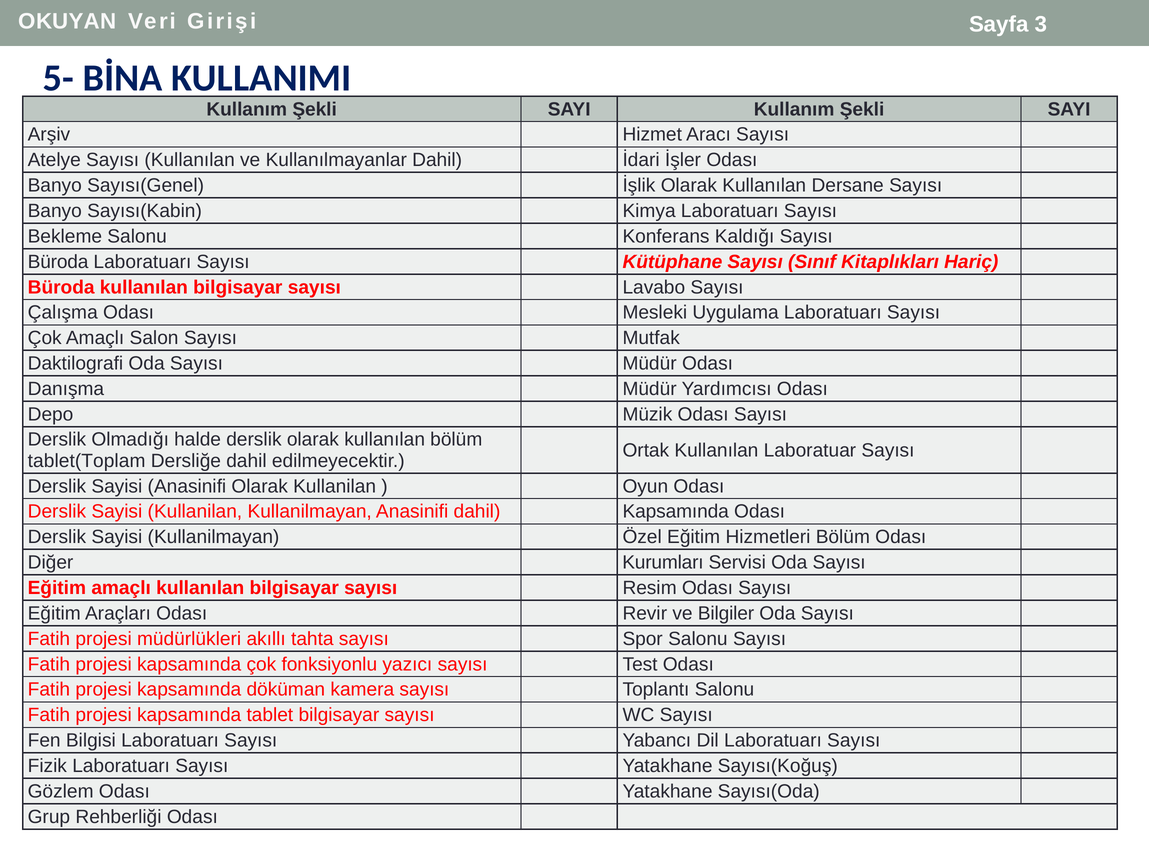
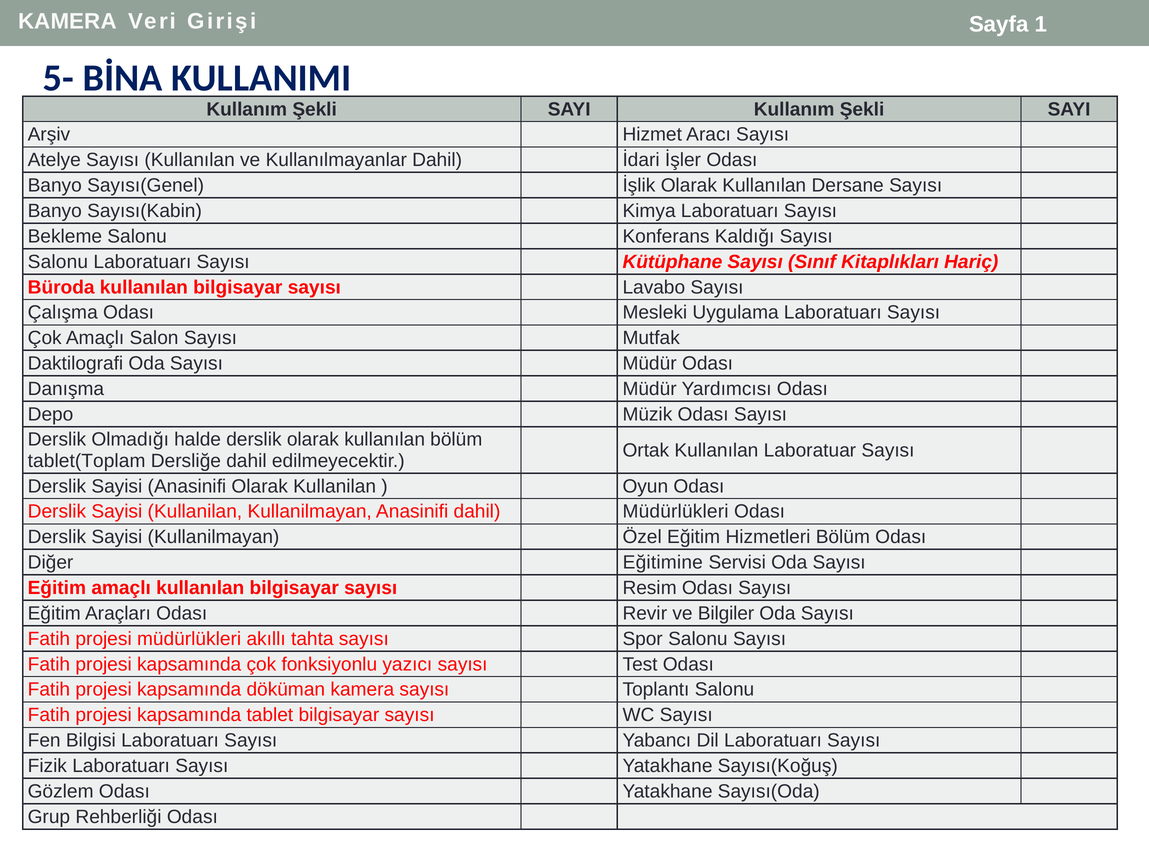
OKUYAN: OKUYAN -> KAMERA (67, 21)
3: 3 -> 1 (1041, 25)
Büroda: Büroda -> Salonu (58, 262)
dahil Kapsamında: Kapsamında -> Müdürlükleri (676, 512)
Kurumları: Kurumları -> Eğitimine (663, 562)
